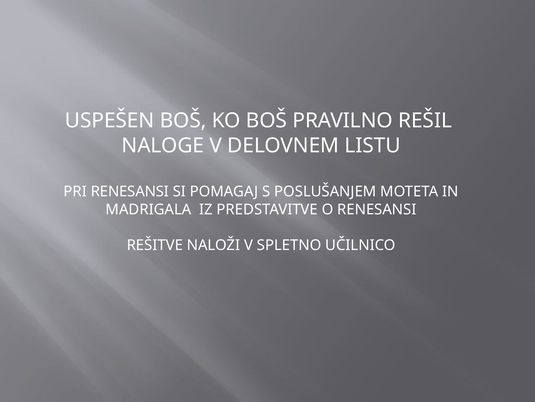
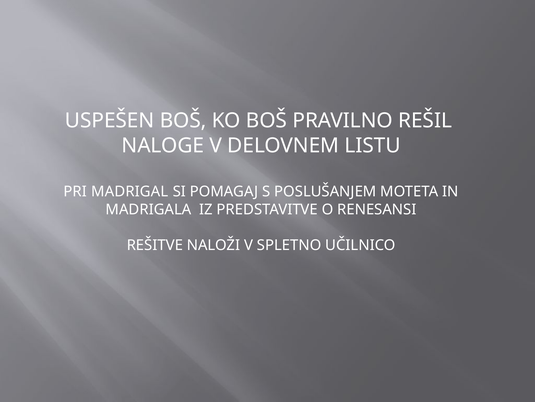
PRI RENESANSI: RENESANSI -> MADRIGAL (130, 191)
